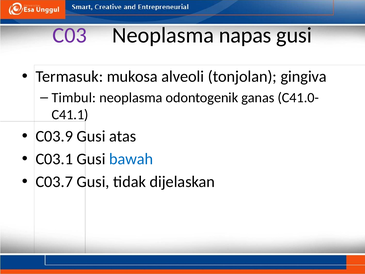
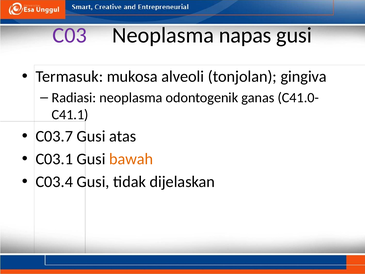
Timbul: Timbul -> Radiasi (74, 98)
C03.9: C03.9 -> C03.7 (54, 136)
bawah colour: blue -> orange (131, 159)
C03.7: C03.7 -> C03.4 (54, 182)
